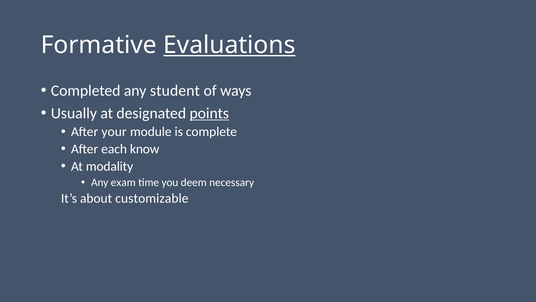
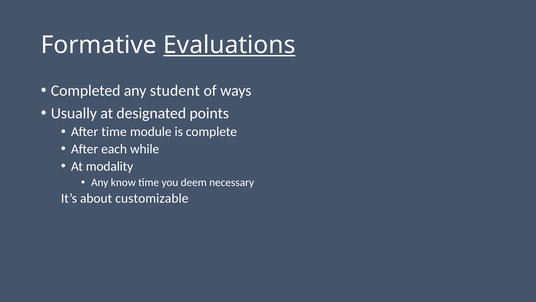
points underline: present -> none (209, 113)
After your: your -> time (114, 132)
know: know -> while (145, 149)
exam: exam -> know (123, 182)
